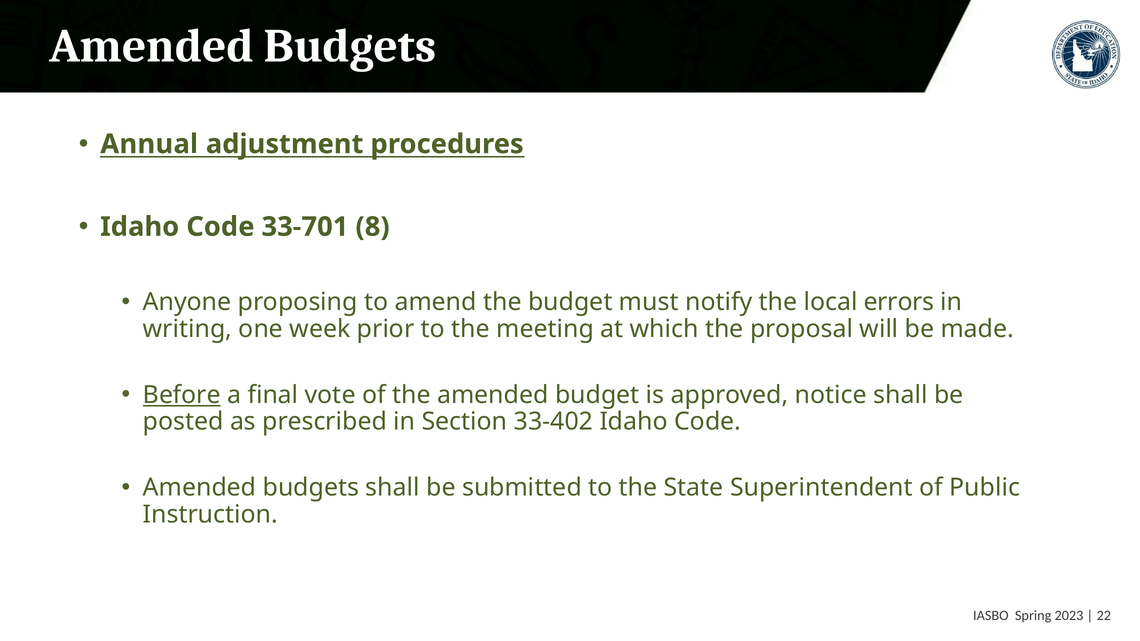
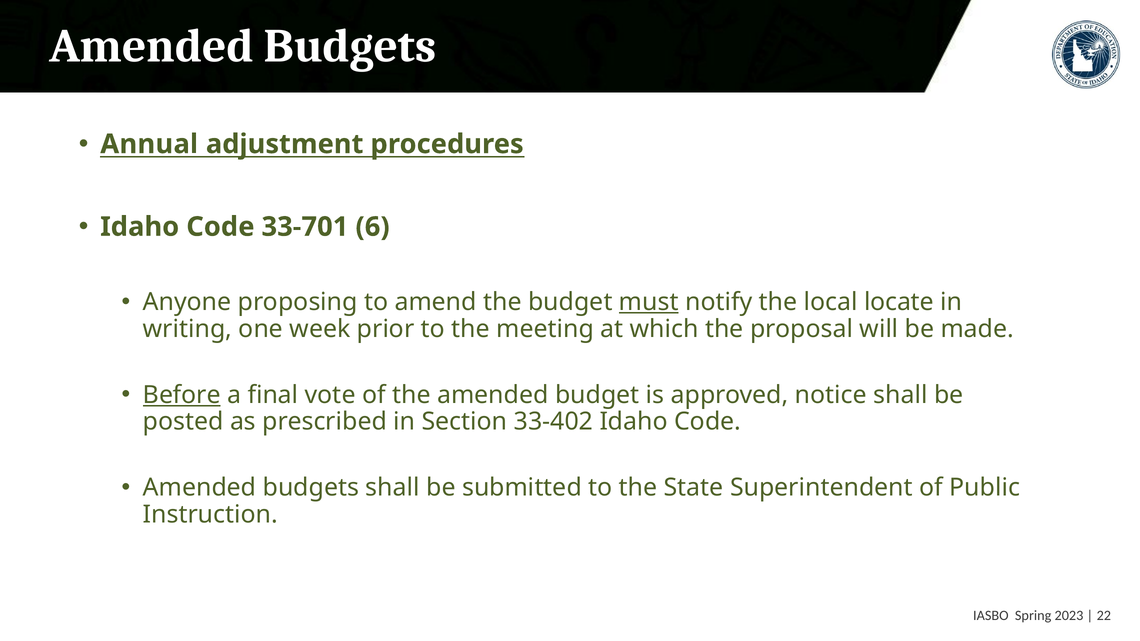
8: 8 -> 6 (373, 227)
must underline: none -> present (649, 302)
errors: errors -> locate (899, 302)
